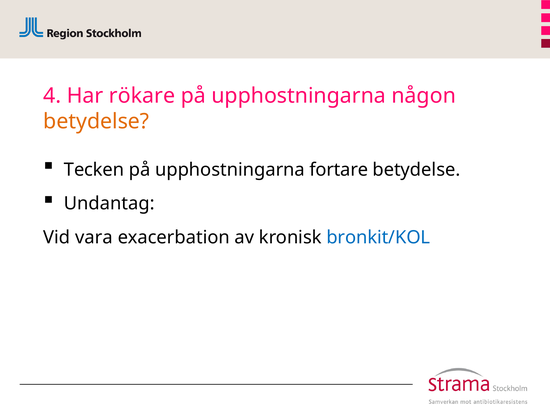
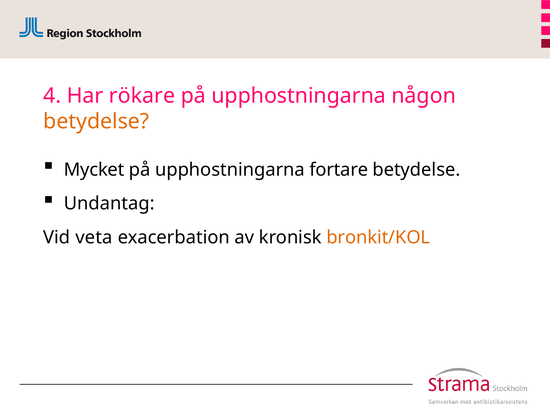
Tecken: Tecken -> Mycket (94, 169)
vara: vara -> veta (94, 237)
bronkit/KOL colour: blue -> orange (378, 237)
